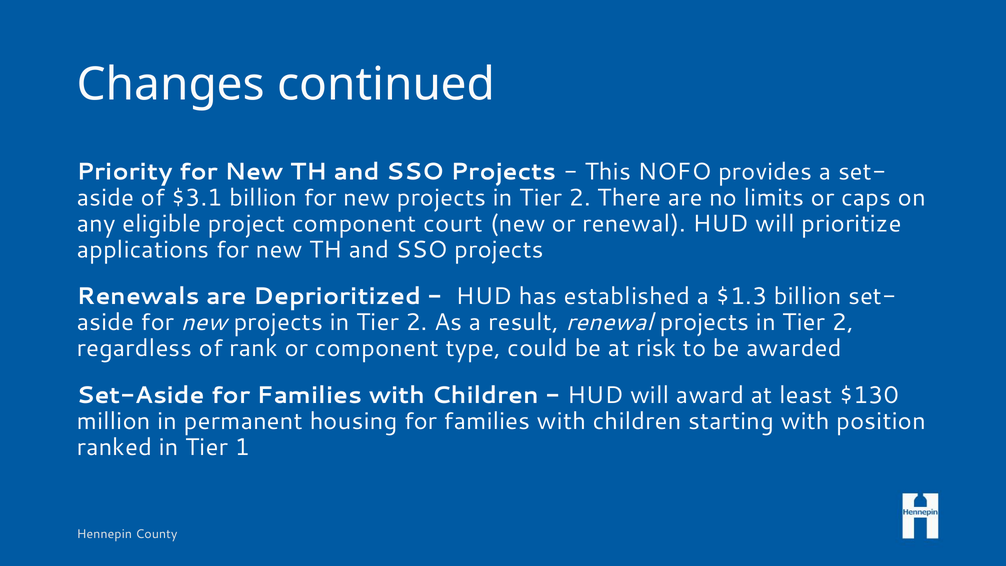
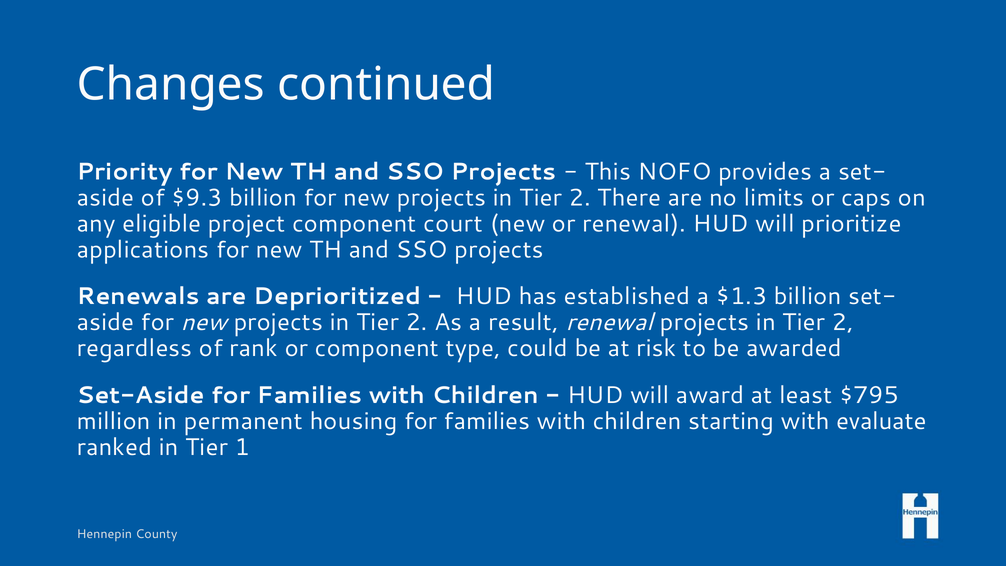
$3.1: $3.1 -> $9.3 (197, 198)
$130: $130 -> $795 (869, 395)
position: position -> evaluate (881, 421)
